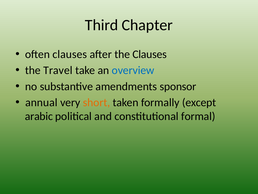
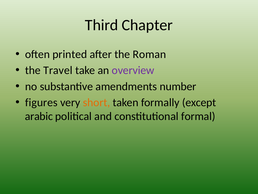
often clauses: clauses -> printed (70, 54)
the Clauses: Clauses -> Roman (149, 54)
overview colour: blue -> purple (133, 70)
sponsor: sponsor -> number (178, 86)
annual: annual -> figures (41, 102)
